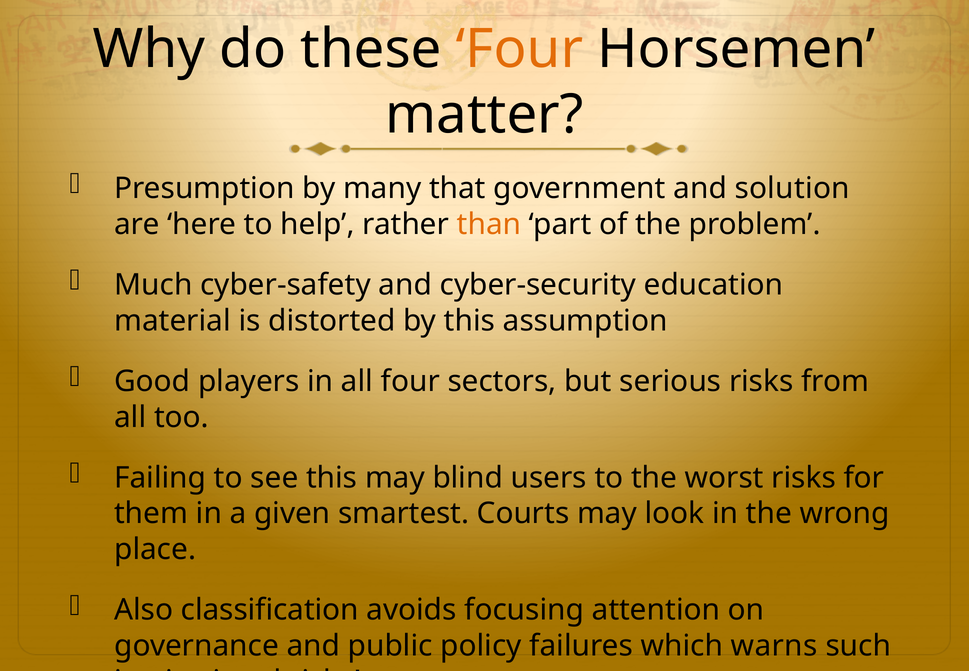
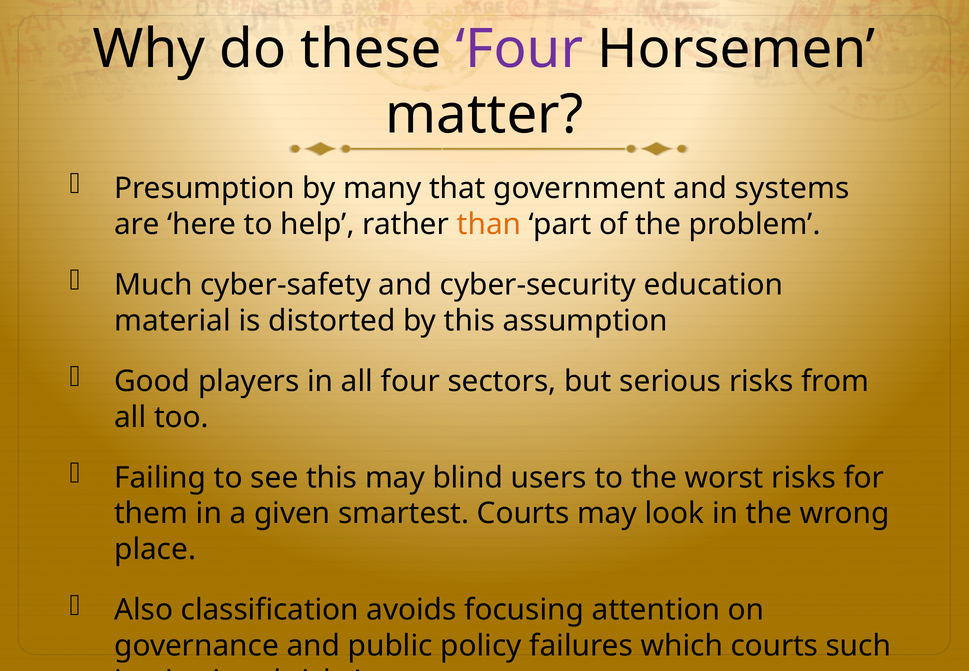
Four colour: orange -> purple (520, 49)
solution: solution -> systems (792, 188)
which warns: warns -> courts (774, 646)
